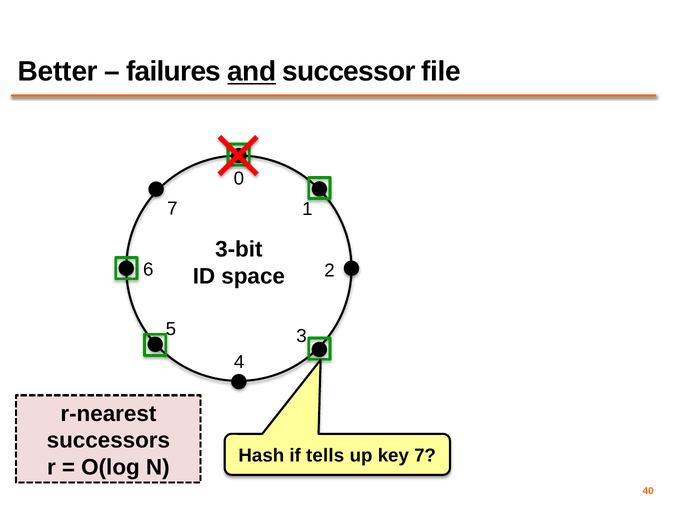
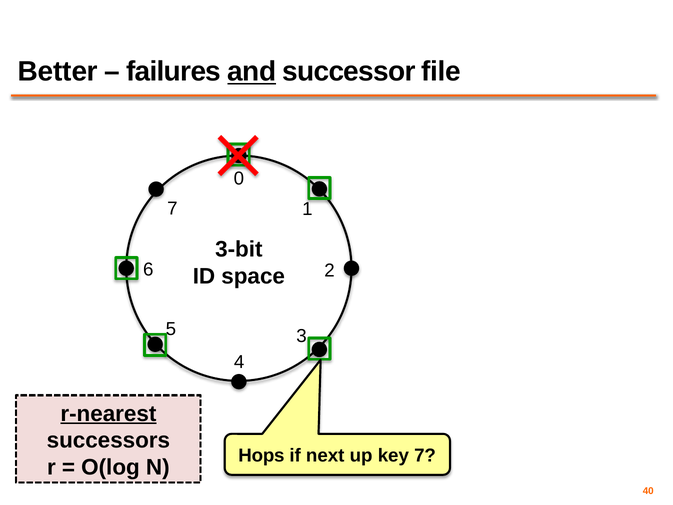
r-nearest underline: none -> present (108, 413)
Hash: Hash -> Hops (261, 455)
tells: tells -> next (325, 455)
